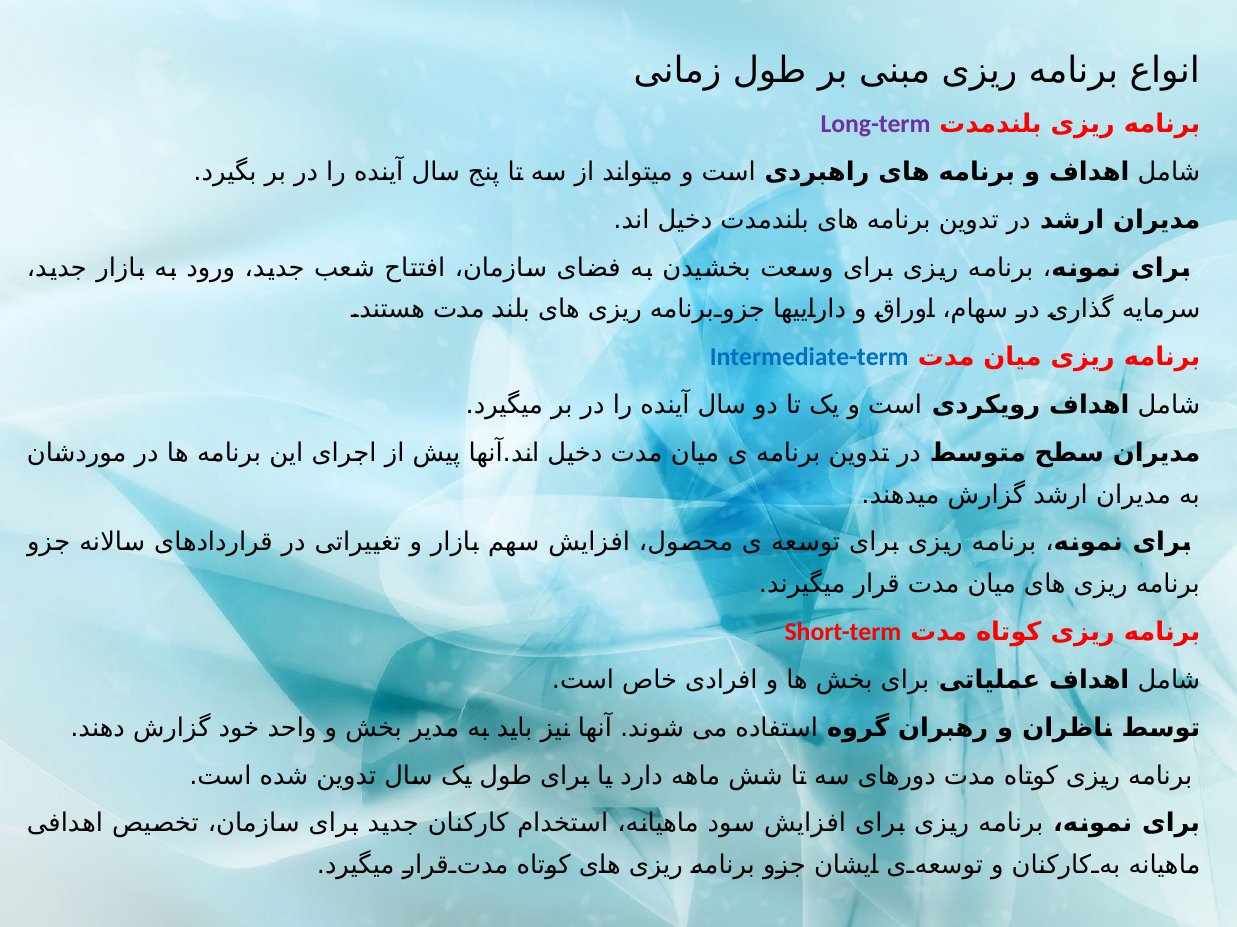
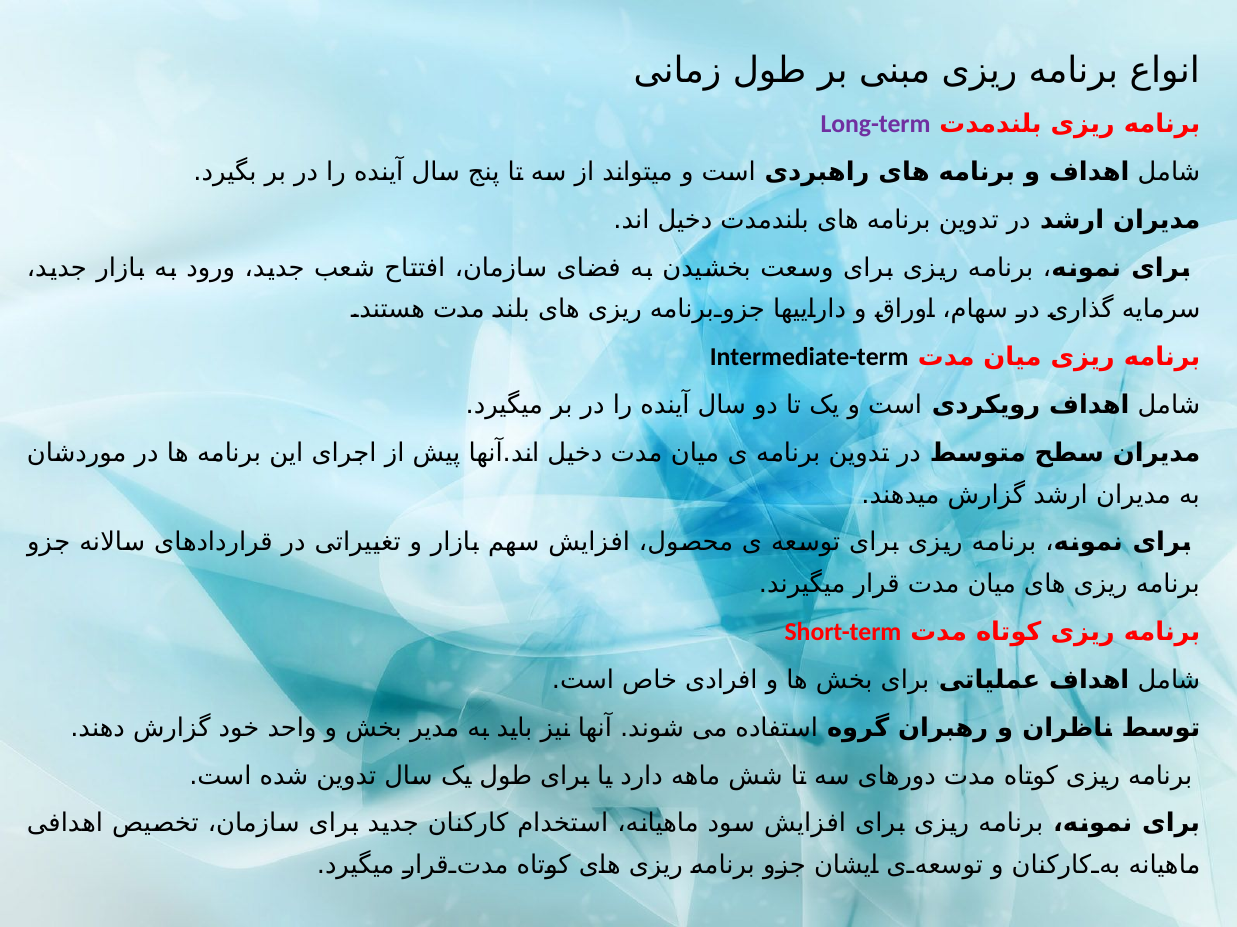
Intermediate-term colour: blue -> black (809, 358)
